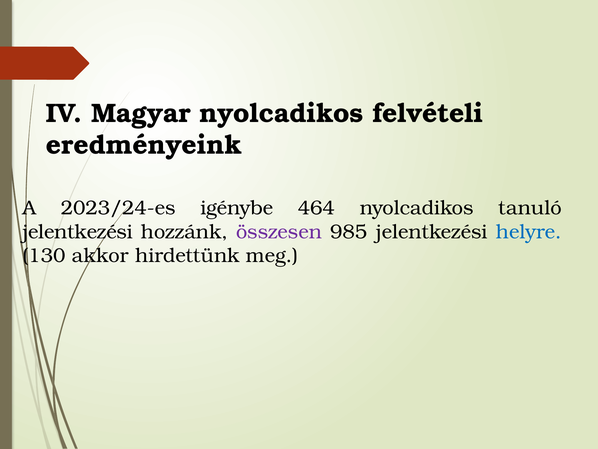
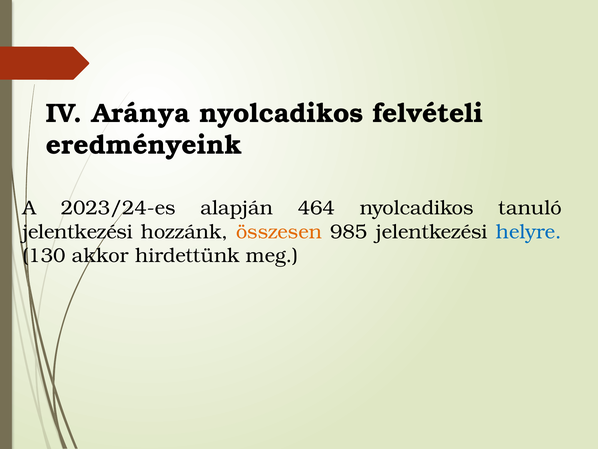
Magyar: Magyar -> Aránya (141, 113)
igénybe: igénybe -> alapján (237, 208)
összesen colour: purple -> orange (279, 231)
